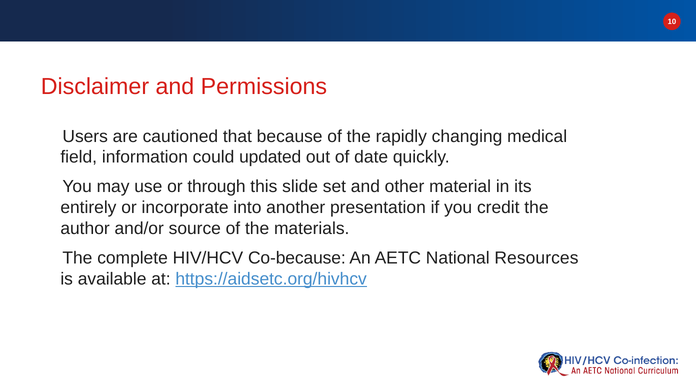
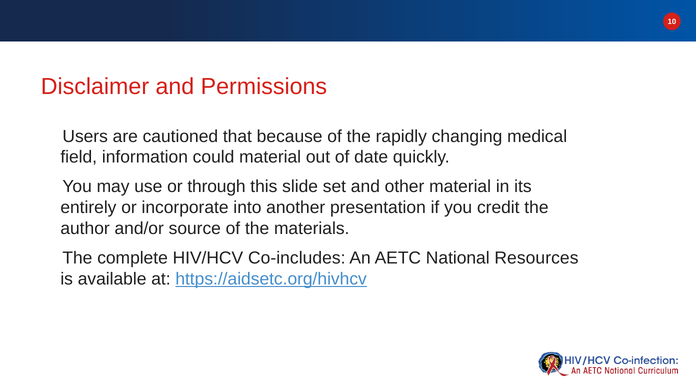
could updated: updated -> material (270, 157)
Co-because: Co-because -> Co-includes (297, 258)
